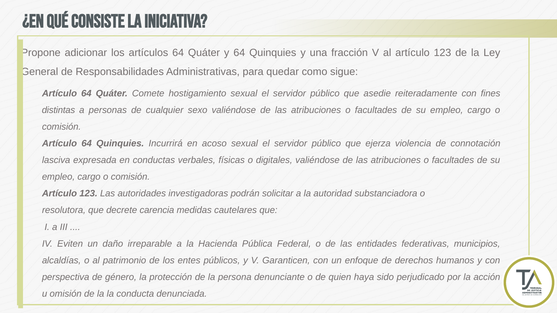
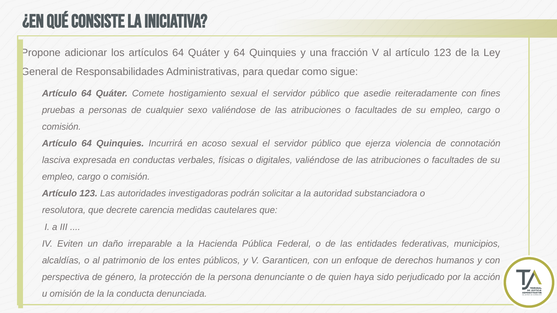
distintas: distintas -> pruebas (58, 110)
